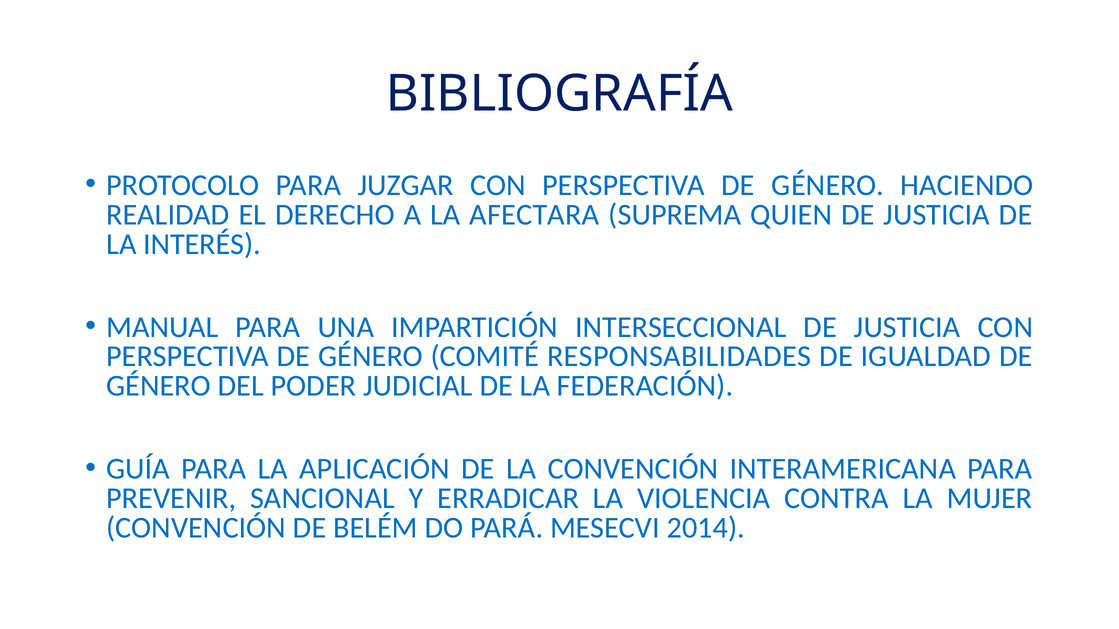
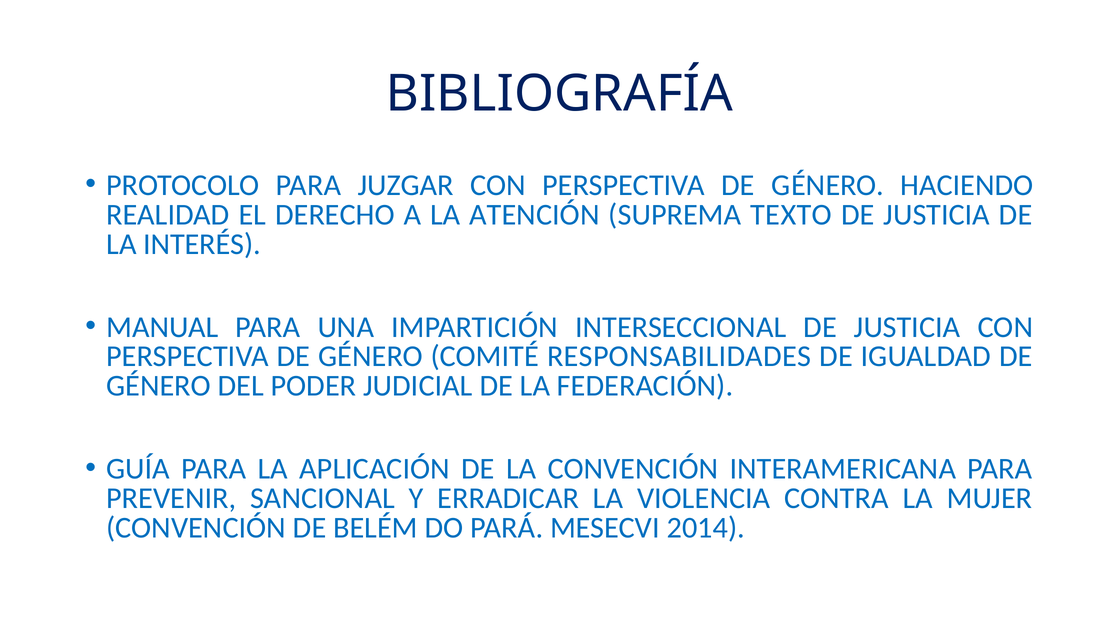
AFECTARA: AFECTARA -> ATENCIÓN (534, 215)
QUIEN: QUIEN -> TEXTO (791, 215)
